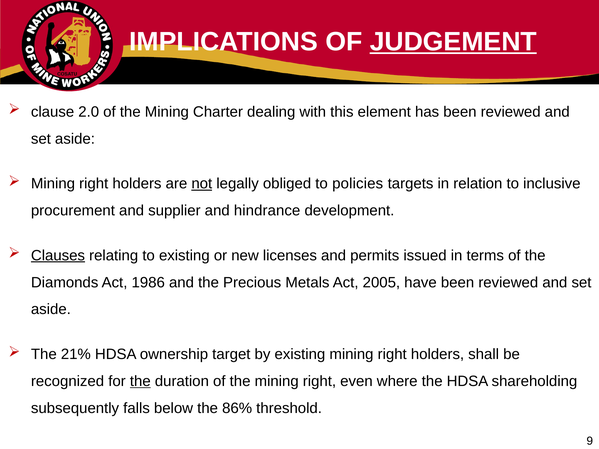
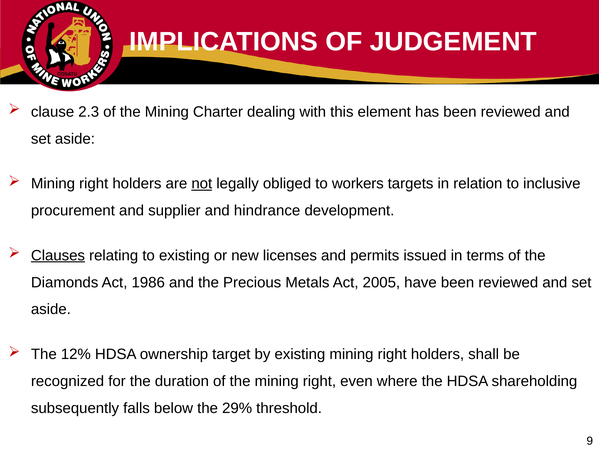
JUDGEMENT underline: present -> none (453, 42)
2.0: 2.0 -> 2.3 (89, 112)
policies: policies -> workers (358, 184)
21%: 21% -> 12% (76, 354)
the underline: present -> none (140, 381)
86%: 86% -> 29% (237, 408)
